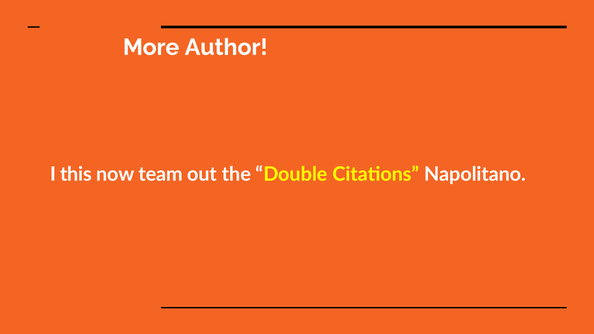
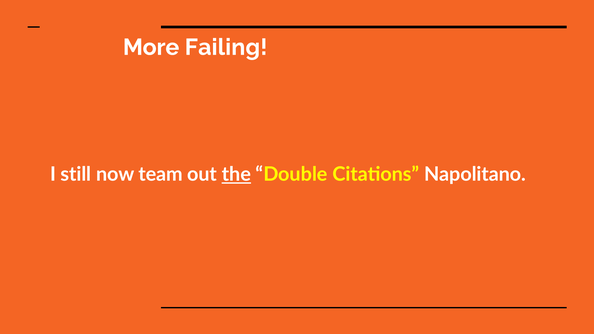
Author: Author -> Failing (226, 47)
this: this -> still (76, 174)
the underline: none -> present (236, 174)
